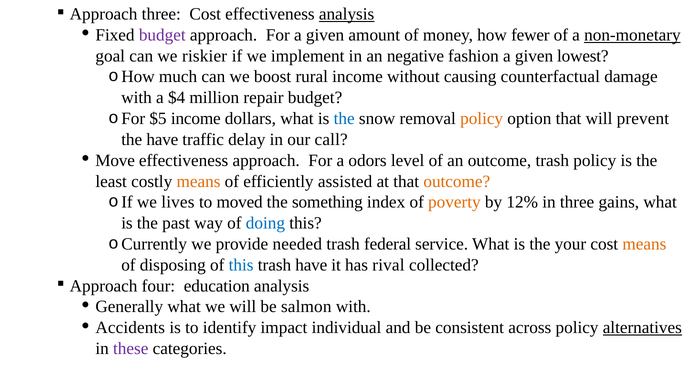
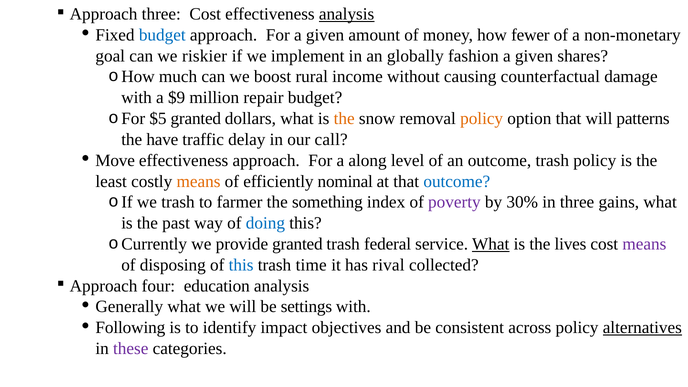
budget colour: purple -> blue (162, 35)
non-monetary underline: present -> none (632, 35)
negative: negative -> globally (415, 56)
lowest: lowest -> shares (583, 56)
$4: $4 -> $9 (177, 98)
$5 income: income -> granted (196, 119)
the colour: blue -> orange (344, 119)
prevent: prevent -> patterns (643, 119)
odors: odors -> along (368, 160)
assisted: assisted -> nominal (345, 181)
outcome colour: orange -> blue (457, 181)
we lives: lives -> trash (178, 202)
moved: moved -> farmer (240, 202)
poverty colour: orange -> purple (454, 202)
12%: 12% -> 30% (522, 202)
provide needed: needed -> granted (297, 244)
What underline: none -> present (491, 244)
your: your -> lives (570, 244)
means colour: orange -> purple (644, 244)
trash have: have -> time (311, 265)
salmon: salmon -> settings (306, 307)
Accidents: Accidents -> Following (130, 328)
individual: individual -> objectives (347, 328)
